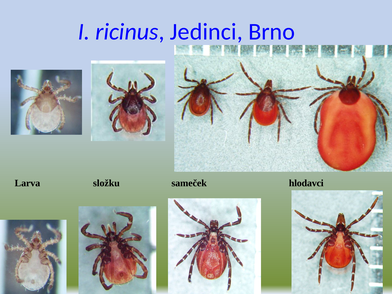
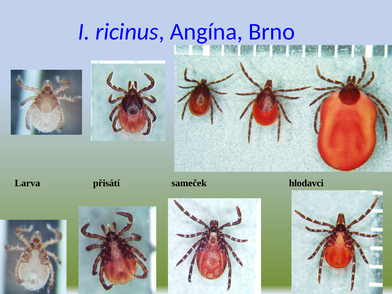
Jedinci: Jedinci -> Angína (206, 32)
složku: složku -> přisátí (106, 183)
